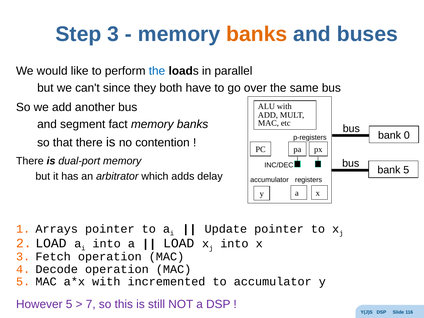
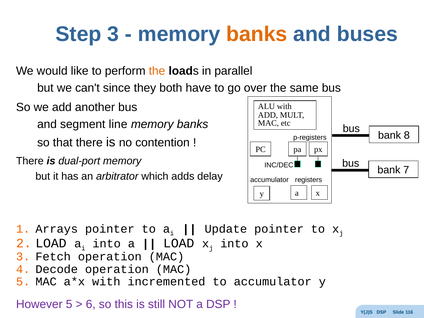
the colour: blue -> orange (157, 71)
fact: fact -> line (118, 124)
0: 0 -> 8 (407, 135)
bank 5: 5 -> 7 (406, 170)
7: 7 -> 6 (91, 304)
